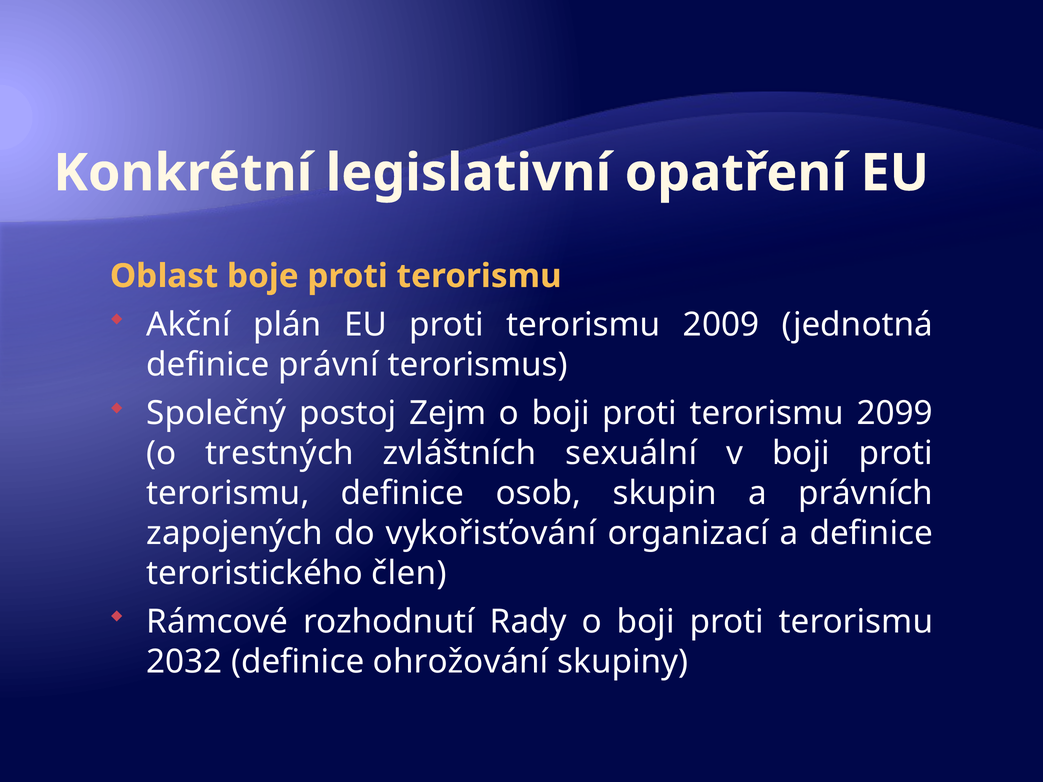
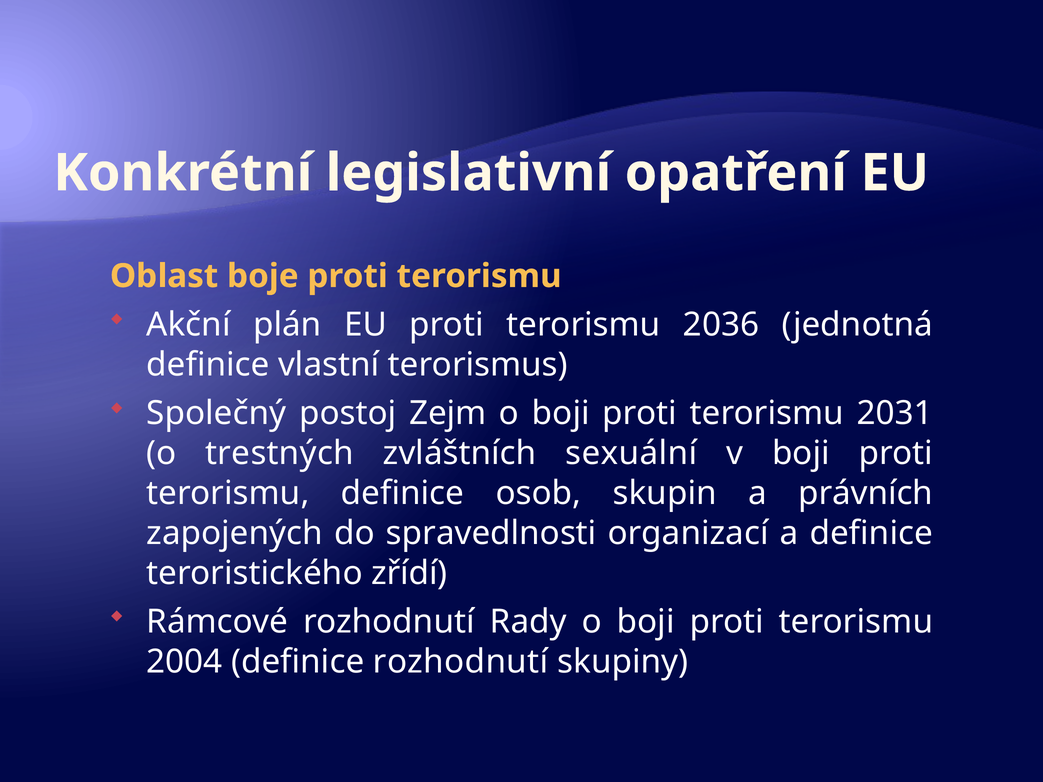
2009: 2009 -> 2036 (721, 325)
právní: právní -> vlastní (329, 365)
2099: 2099 -> 2031 (895, 413)
vykořisťování: vykořisťování -> spravedlnosti (491, 533)
člen: člen -> zřídí (409, 573)
2032: 2032 -> 2004 (184, 662)
definice ohrožování: ohrožování -> rozhodnutí (461, 662)
